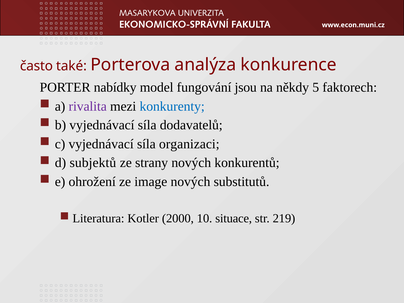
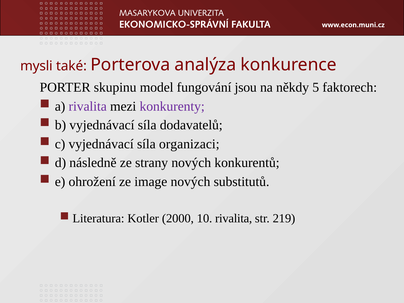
často: často -> mysli (36, 66)
nabídky: nabídky -> skupinu (115, 87)
konkurenty colour: blue -> purple (172, 106)
subjektů: subjektů -> následně (93, 163)
10 situace: situace -> rivalita (234, 218)
